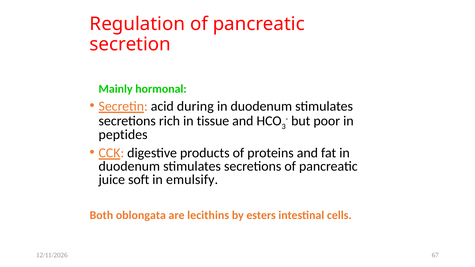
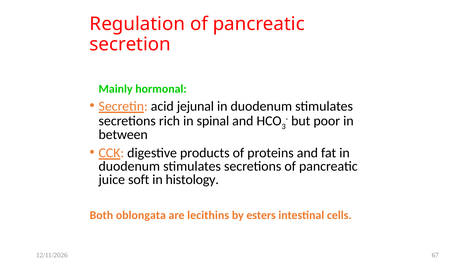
during: during -> jejunal (195, 106)
tissue: tissue -> spinal (213, 121)
peptides: peptides -> between (123, 135)
emulsify: emulsify -> histology (192, 180)
